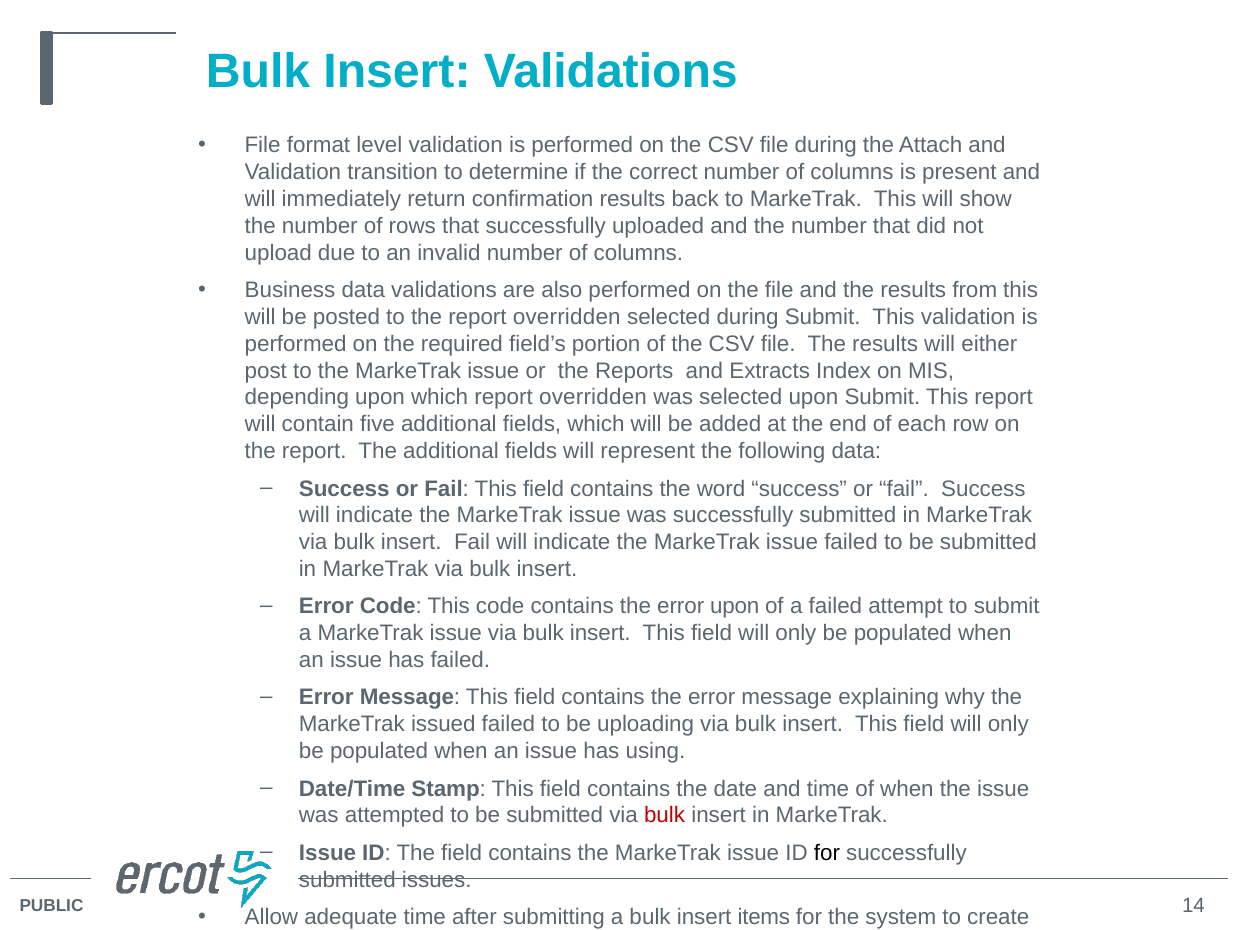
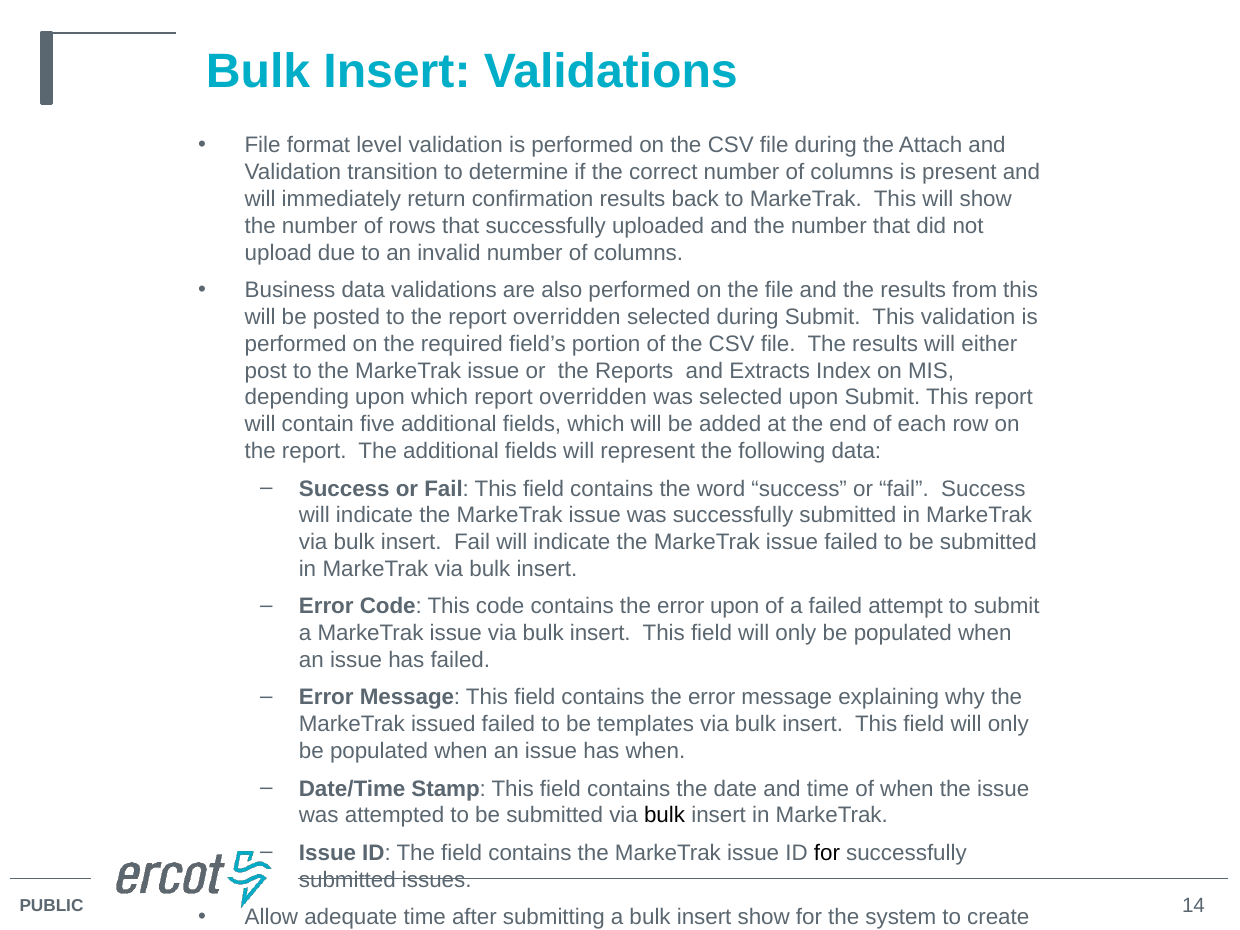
uploading: uploading -> templates (646, 724)
has using: using -> when (655, 751)
bulk colour: red -> black (665, 816)
insert items: items -> show (764, 917)
